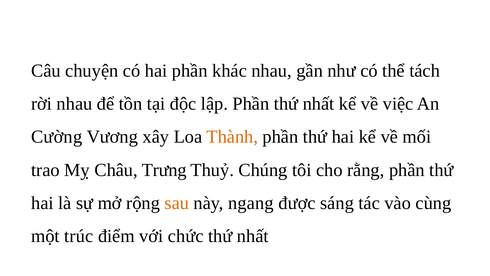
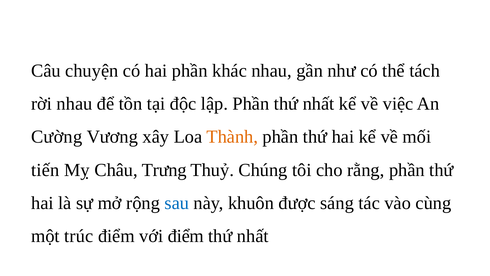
trao: trao -> tiến (45, 170)
sau colour: orange -> blue (177, 203)
ngang: ngang -> khuôn (251, 203)
với chức: chức -> điểm (186, 236)
